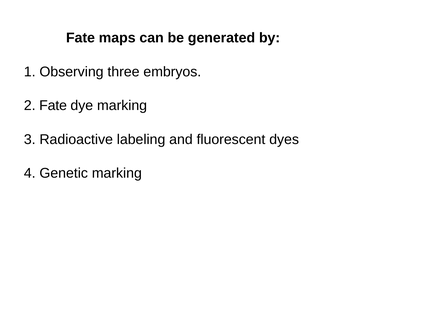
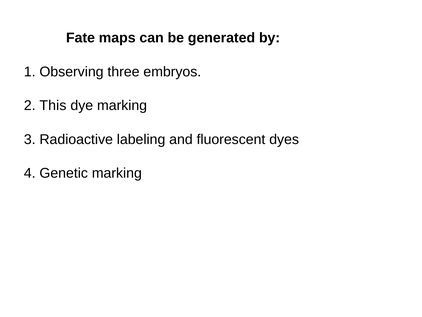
2 Fate: Fate -> This (53, 105)
